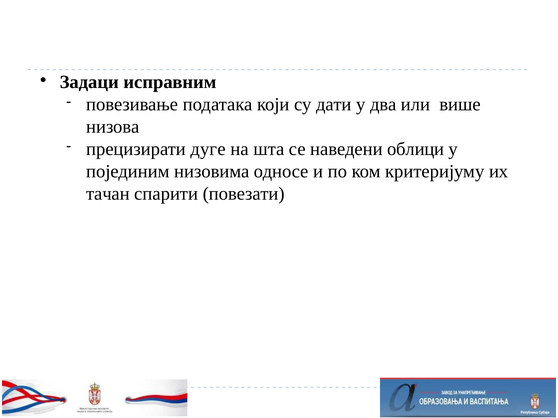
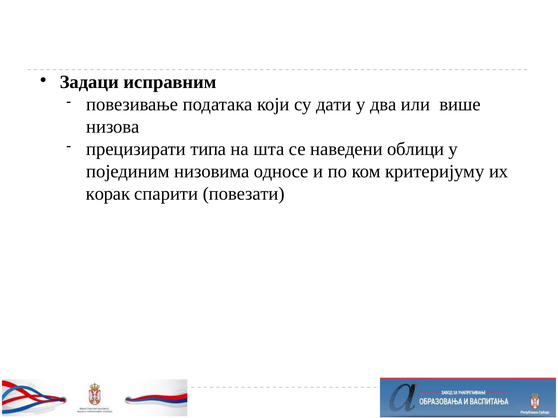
дуге: дуге -> типа (208, 149)
тачан: тачан -> корак (108, 194)
